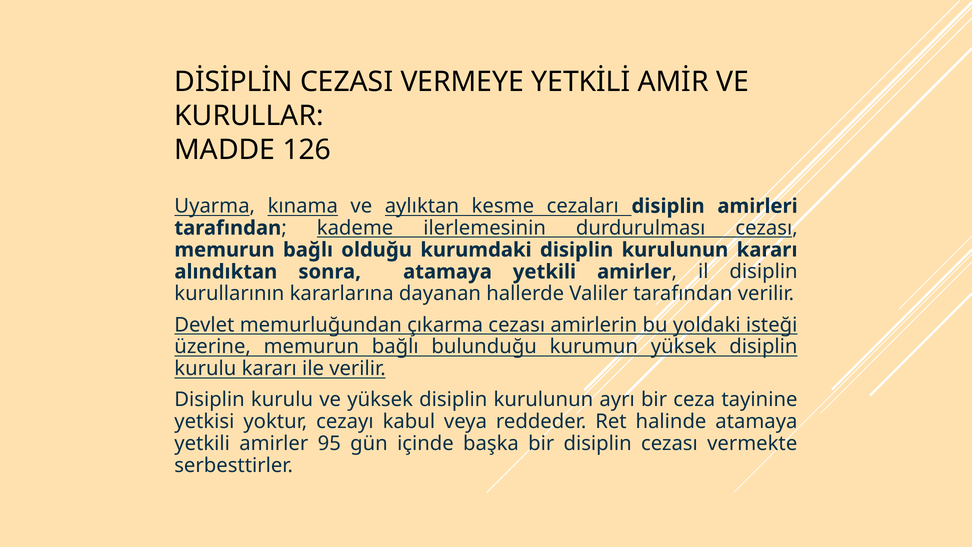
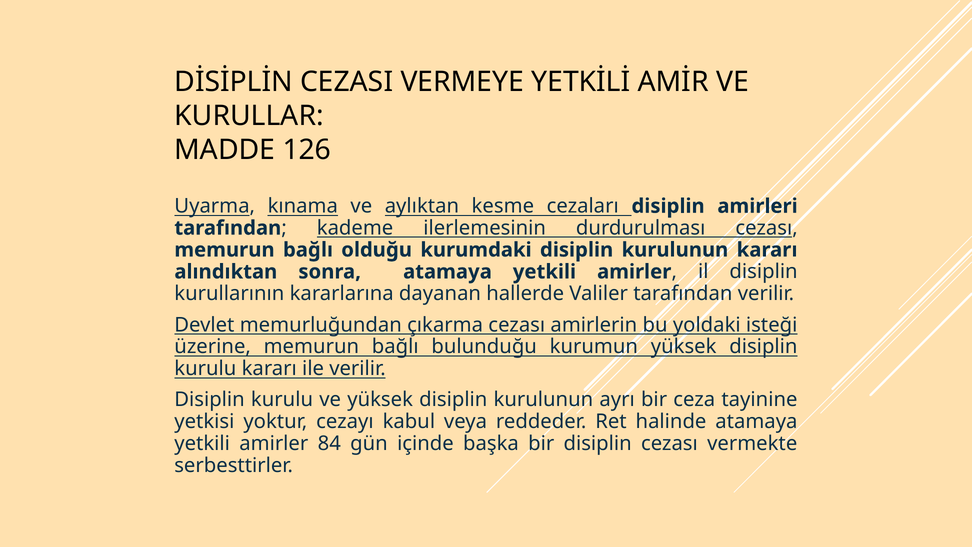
95: 95 -> 84 (329, 443)
